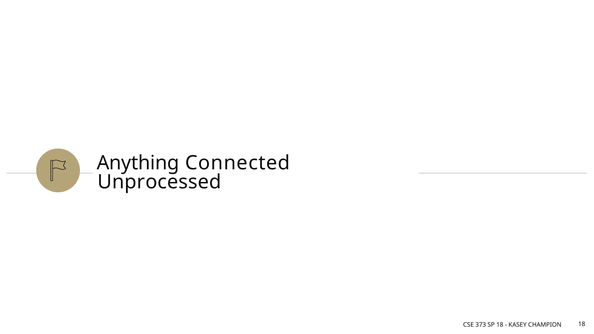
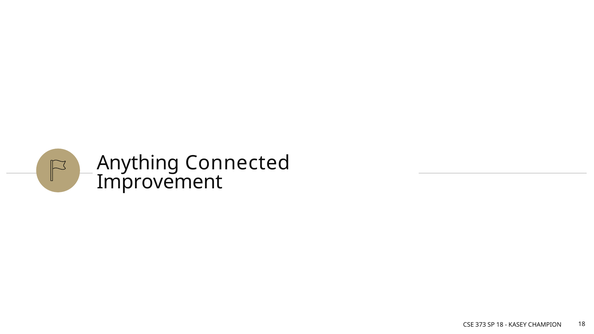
Unprocessed: Unprocessed -> Improvement (160, 182)
